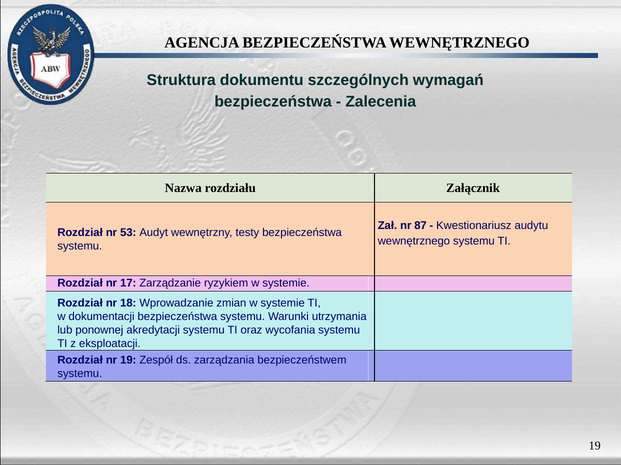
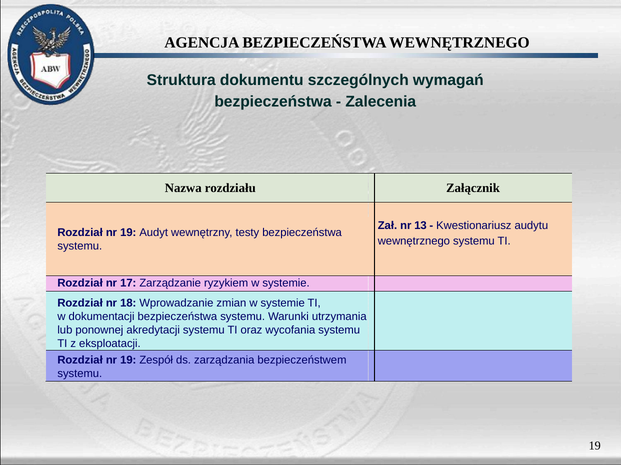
87: 87 -> 13 (420, 226)
53: 53 -> 19 (128, 233)
